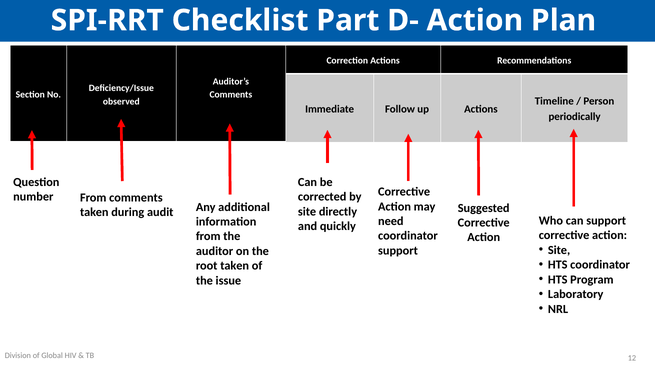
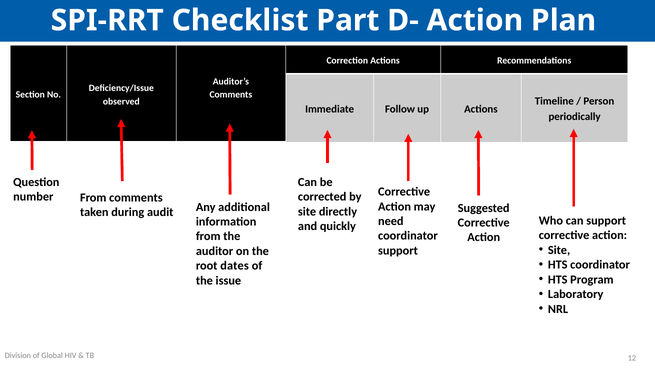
root taken: taken -> dates (235, 266)
